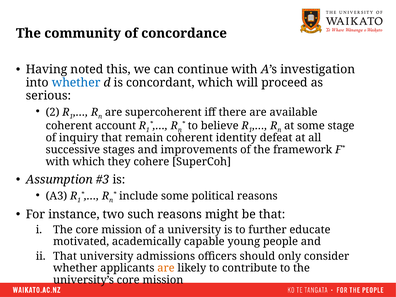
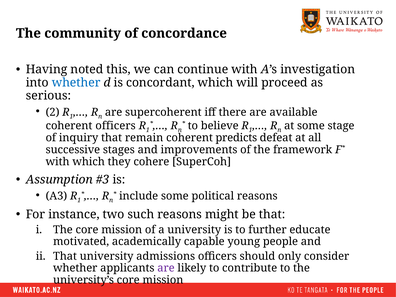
coherent account: account -> officers (116, 126)
identity: identity -> predicts (236, 138)
are colour: orange -> purple (166, 268)
